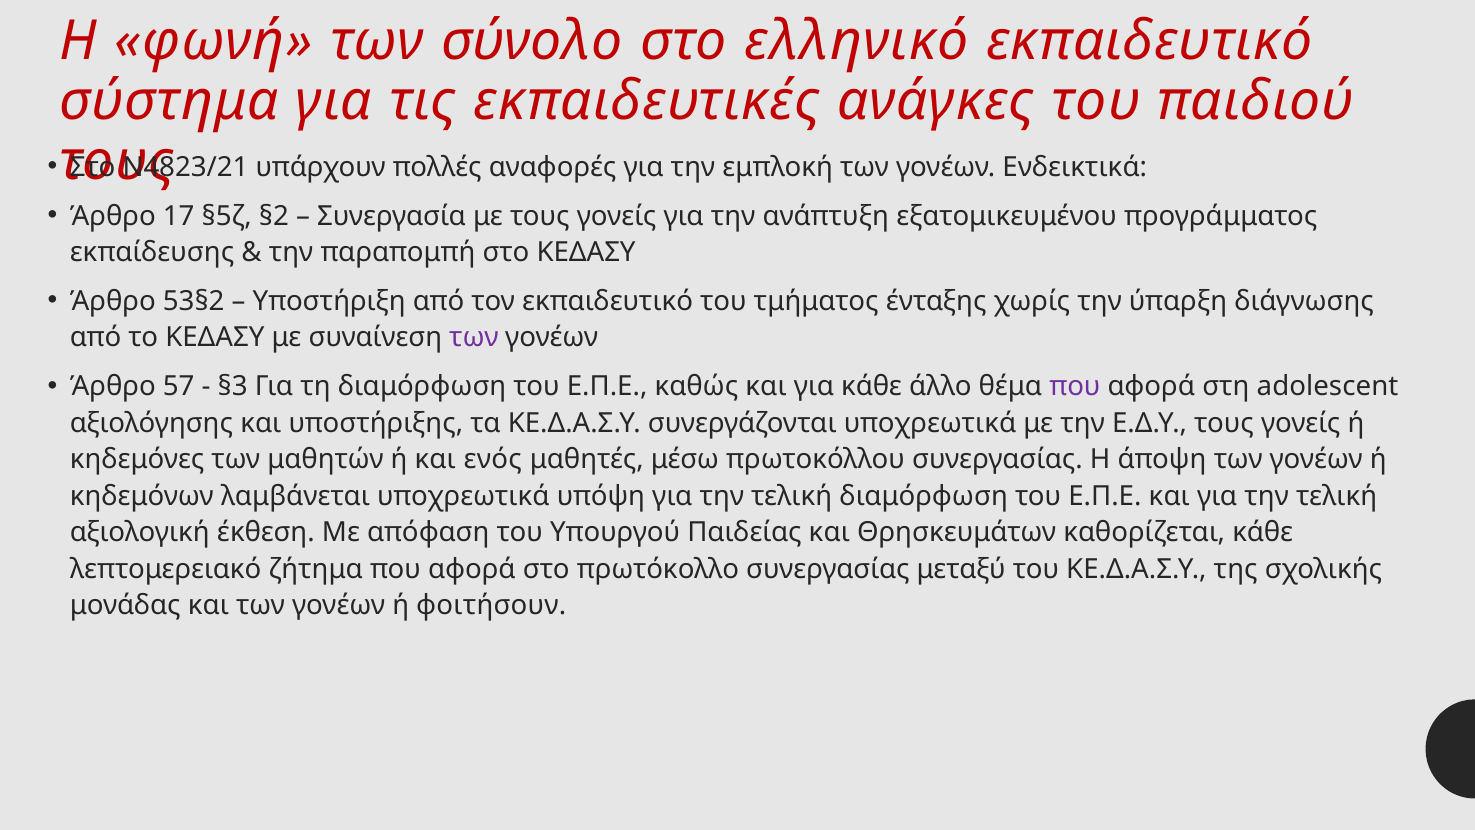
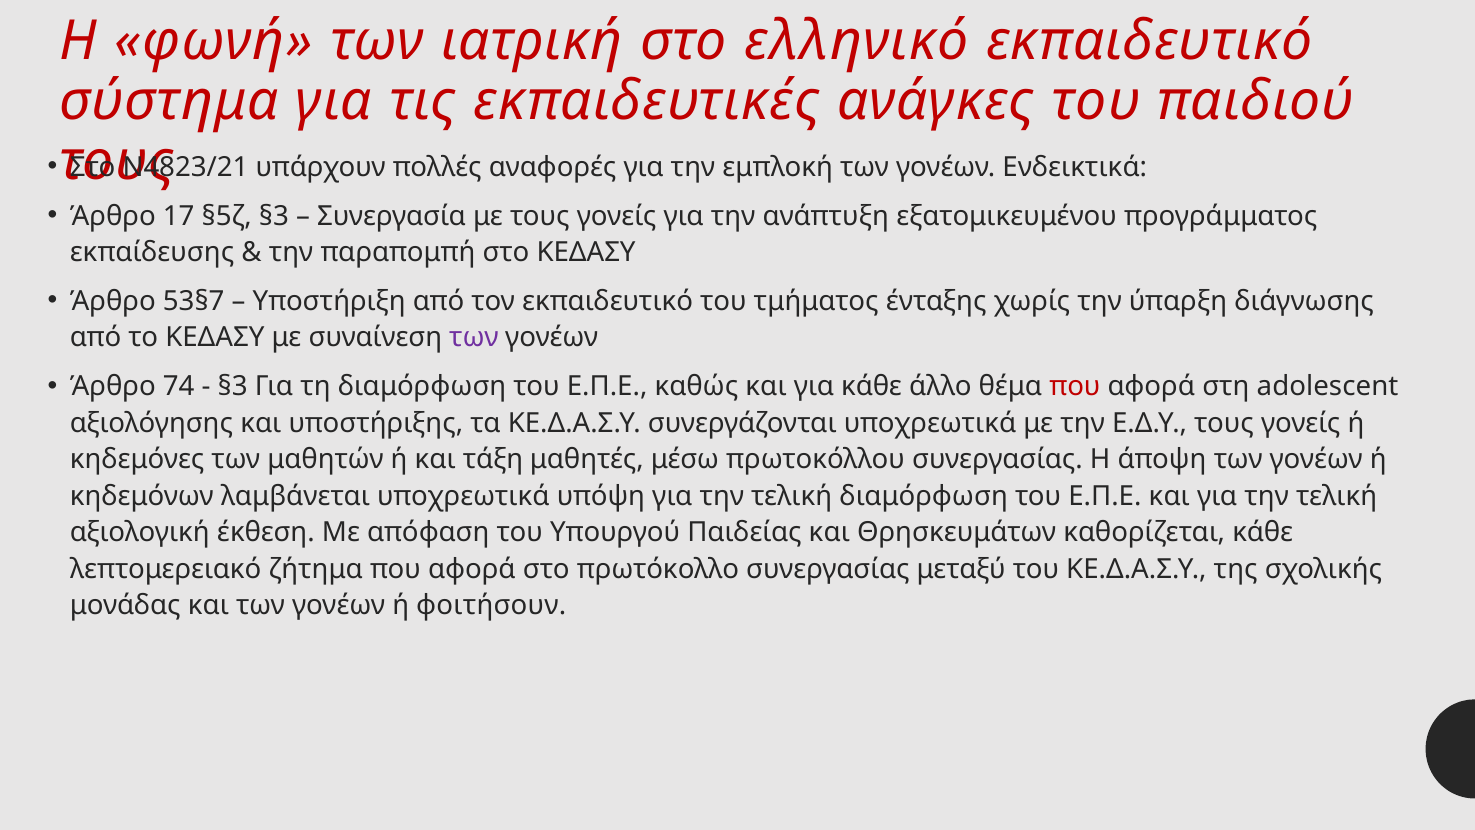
σύνολο: σύνολο -> ιατρική (532, 42)
§5ζ §2: §2 -> §3 (274, 216)
53§2: 53§2 -> 53§7 (194, 301)
57: 57 -> 74 (179, 386)
που colour: purple -> red (1075, 386)
ενός: ενός -> τάξη (493, 459)
